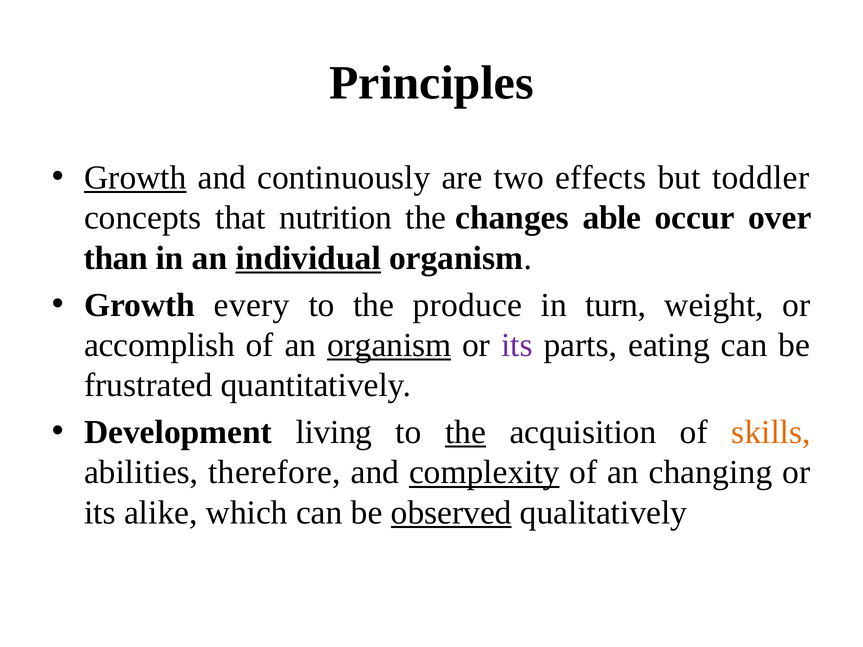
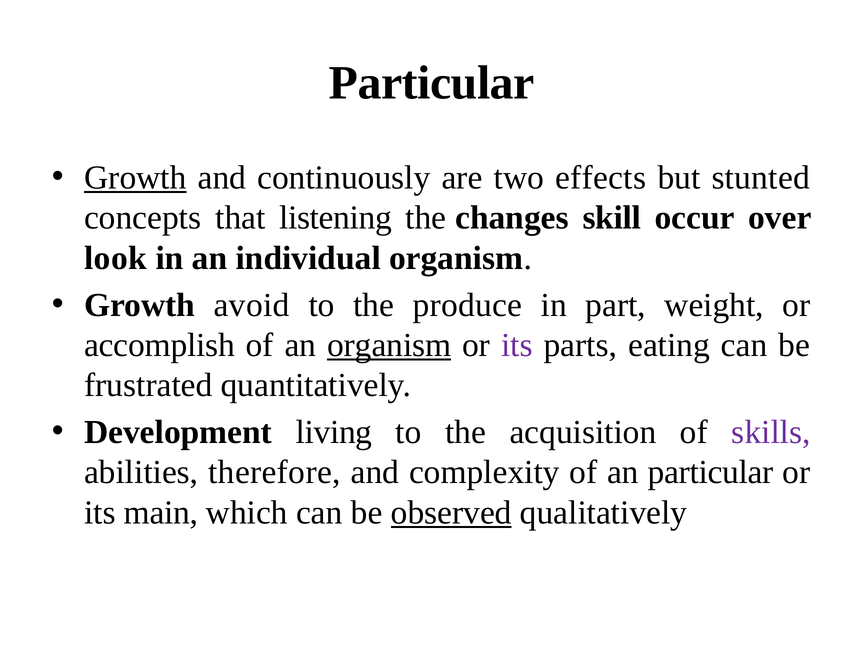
Principles: Principles -> Particular (432, 83)
toddler: toddler -> stunted (761, 178)
nutrition: nutrition -> listening (336, 218)
able: able -> skill (612, 218)
than: than -> look (116, 258)
individual underline: present -> none (308, 258)
every: every -> avoid (252, 305)
turn: turn -> part (616, 305)
the underline: present -> none (466, 432)
skills colour: orange -> purple (771, 432)
complexity underline: present -> none (484, 473)
an changing: changing -> particular (711, 473)
alike: alike -> main (161, 513)
